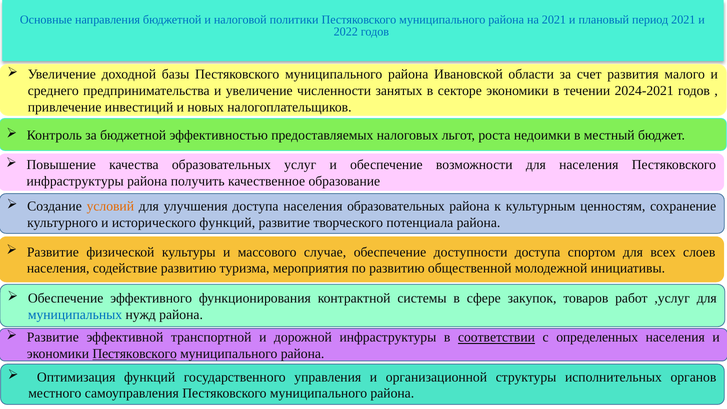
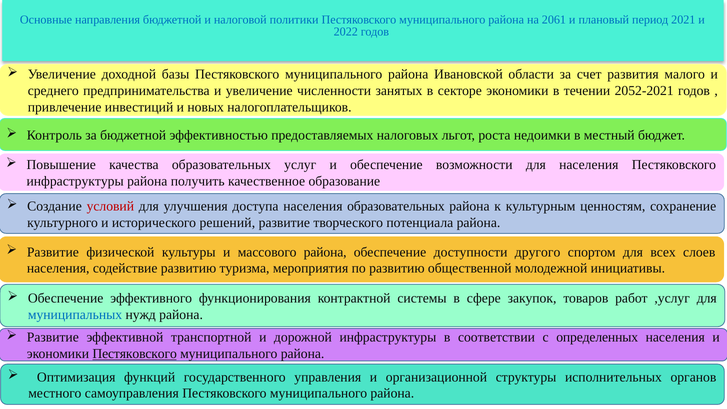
на 2021: 2021 -> 2061 (554, 20)
2024-2021: 2024-2021 -> 2052-2021 (644, 91)
условий colour: orange -> red (110, 206)
исторического функций: функций -> решений (227, 223)
массового случае: случае -> района (325, 252)
доступности доступа: доступа -> другого (538, 252)
соответствии underline: present -> none (496, 337)
